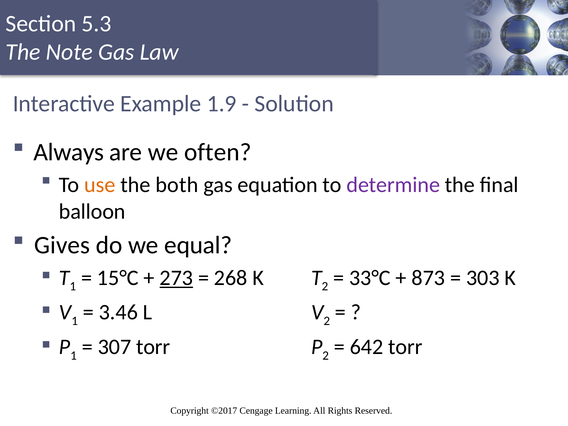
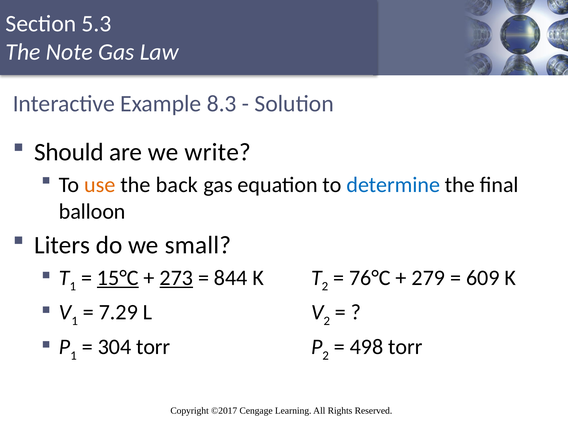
1.9: 1.9 -> 8.3 (222, 104)
Always: Always -> Should (69, 152)
often: often -> write (218, 152)
both: both -> back (177, 185)
determine colour: purple -> blue (393, 185)
Gives: Gives -> Liters (62, 245)
equal: equal -> small (198, 245)
15°C underline: none -> present (118, 278)
268: 268 -> 844 (231, 278)
33°C: 33°C -> 76°C (370, 278)
873: 873 -> 279 (428, 278)
303: 303 -> 609 (483, 278)
3.46: 3.46 -> 7.29 (118, 312)
307: 307 -> 304 (114, 347)
642: 642 -> 498 (367, 347)
